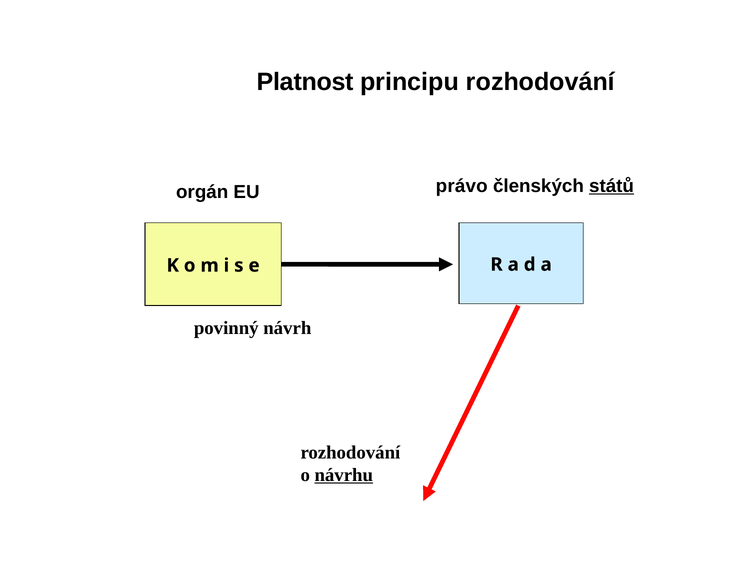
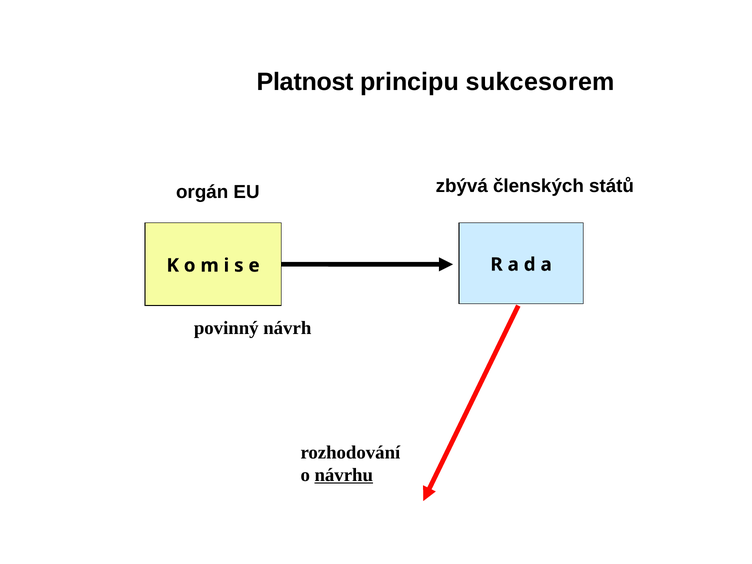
principu rozhodování: rozhodování -> sukcesorem (540, 82)
právo: právo -> zbývá (462, 186)
států underline: present -> none (612, 186)
